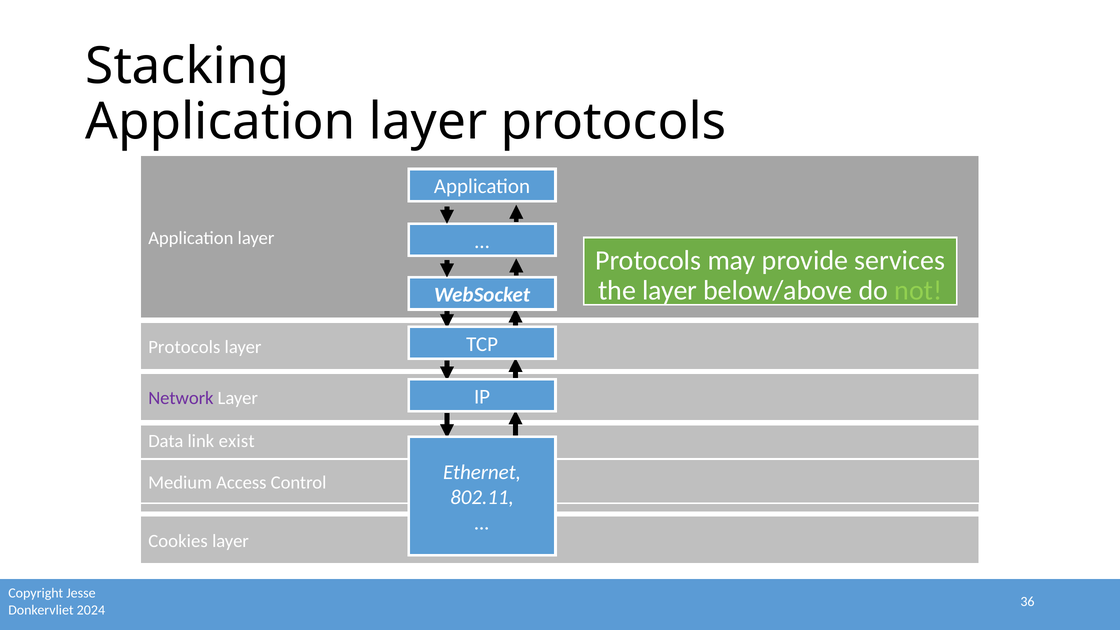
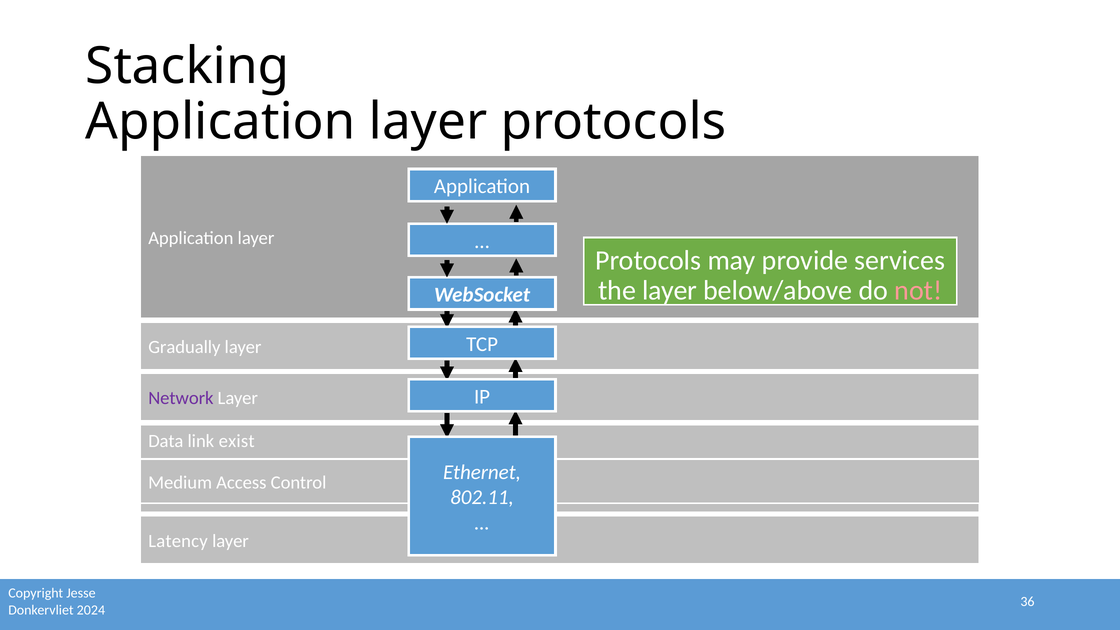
not colour: light green -> pink (918, 291)
Protocols: Protocols -> Gradually (184, 347)
Cookies: Cookies -> Latency (178, 541)
